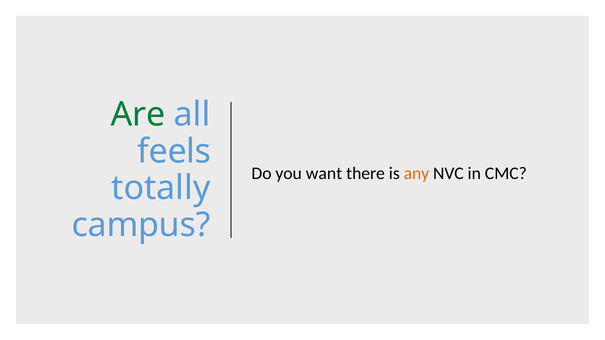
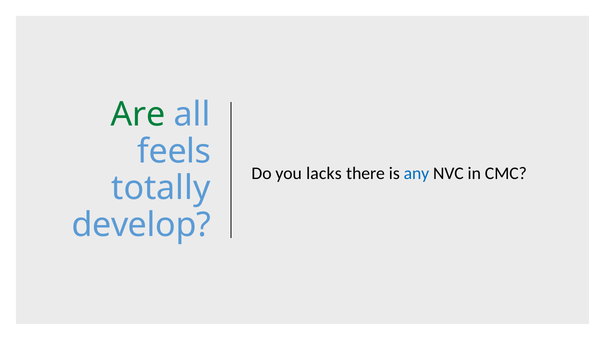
want: want -> lacks (324, 174)
any colour: orange -> blue (416, 174)
campus: campus -> develop (141, 225)
